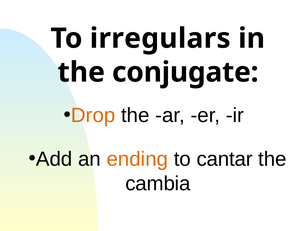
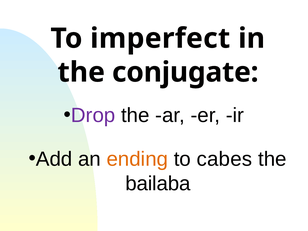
irregulars: irregulars -> imperfect (160, 38)
Drop colour: orange -> purple (93, 115)
cantar: cantar -> cabes (224, 159)
cambia: cambia -> bailaba (158, 184)
